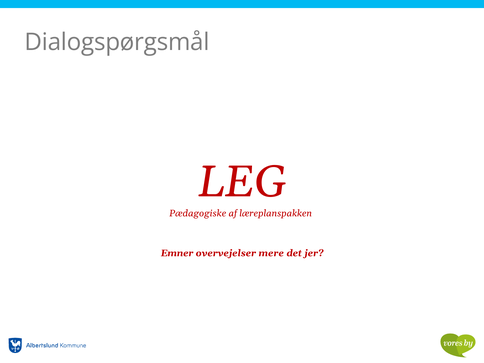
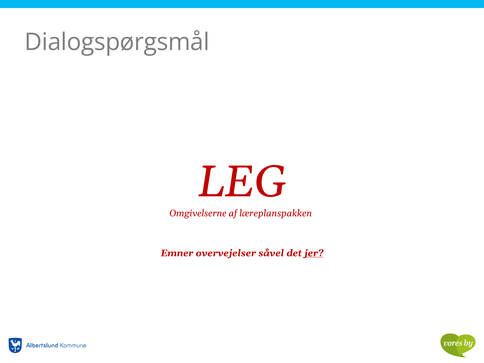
Pædagogiske: Pædagogiske -> Omgivelserne (198, 214)
mere: mere -> såvel (271, 253)
jer underline: none -> present (314, 253)
